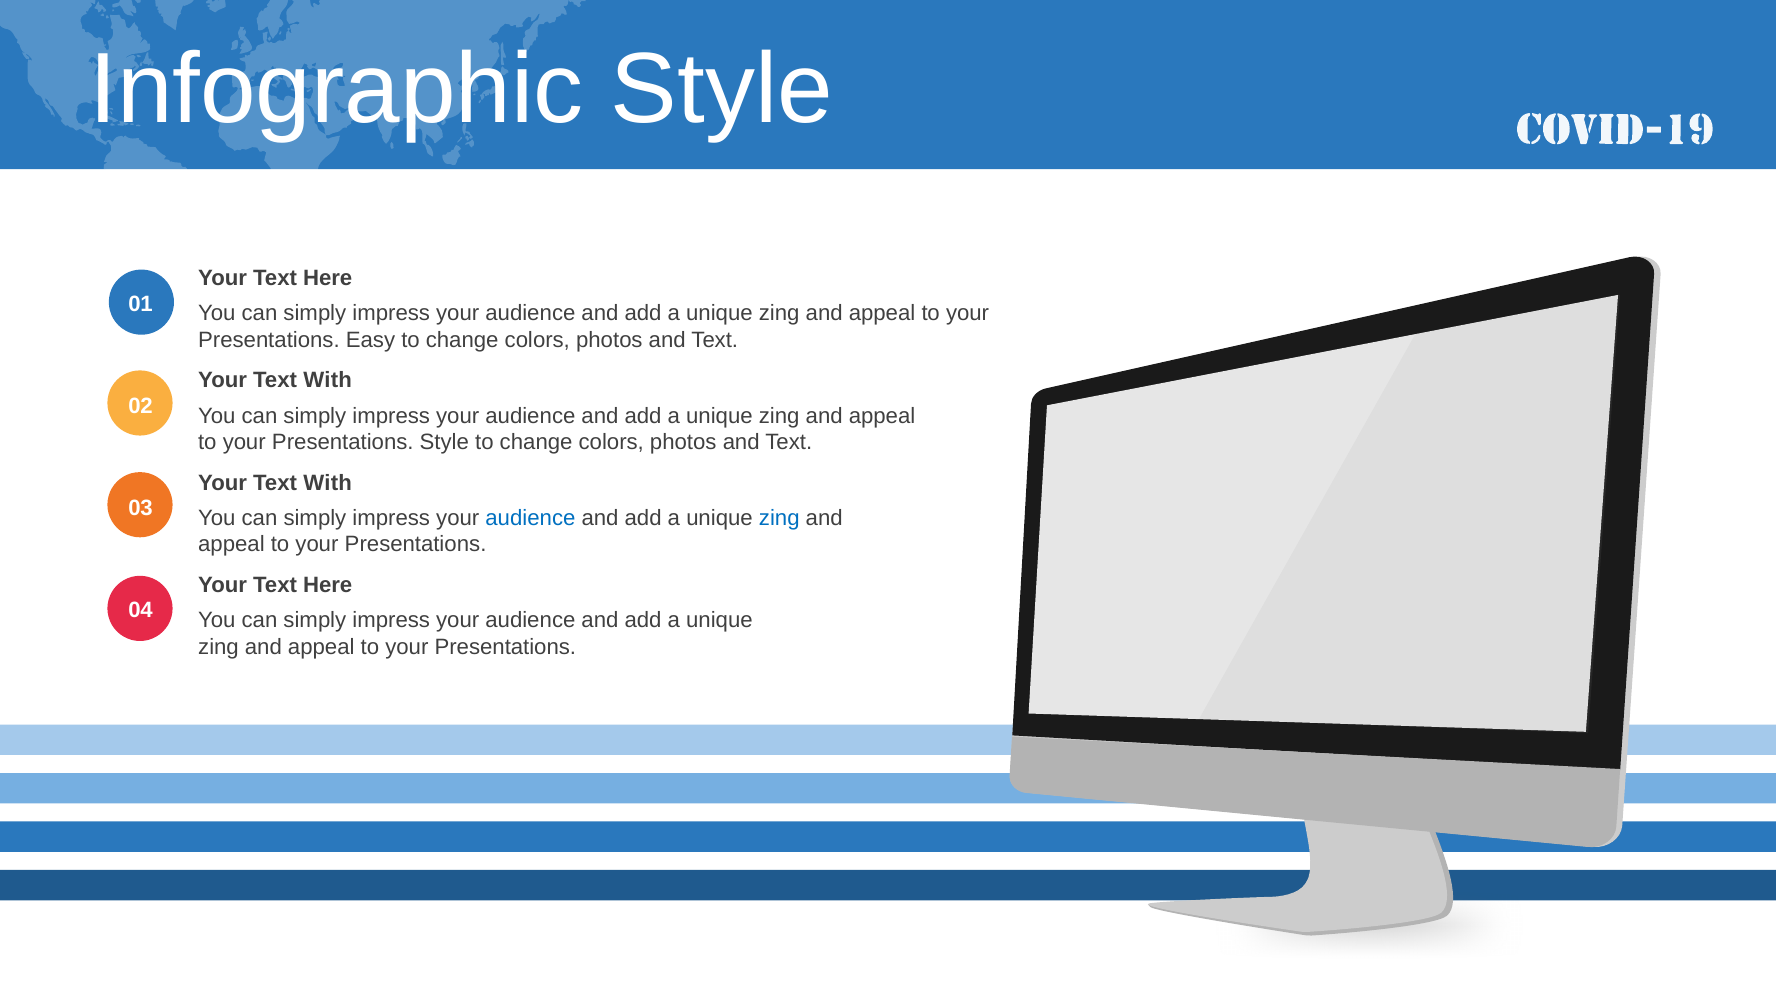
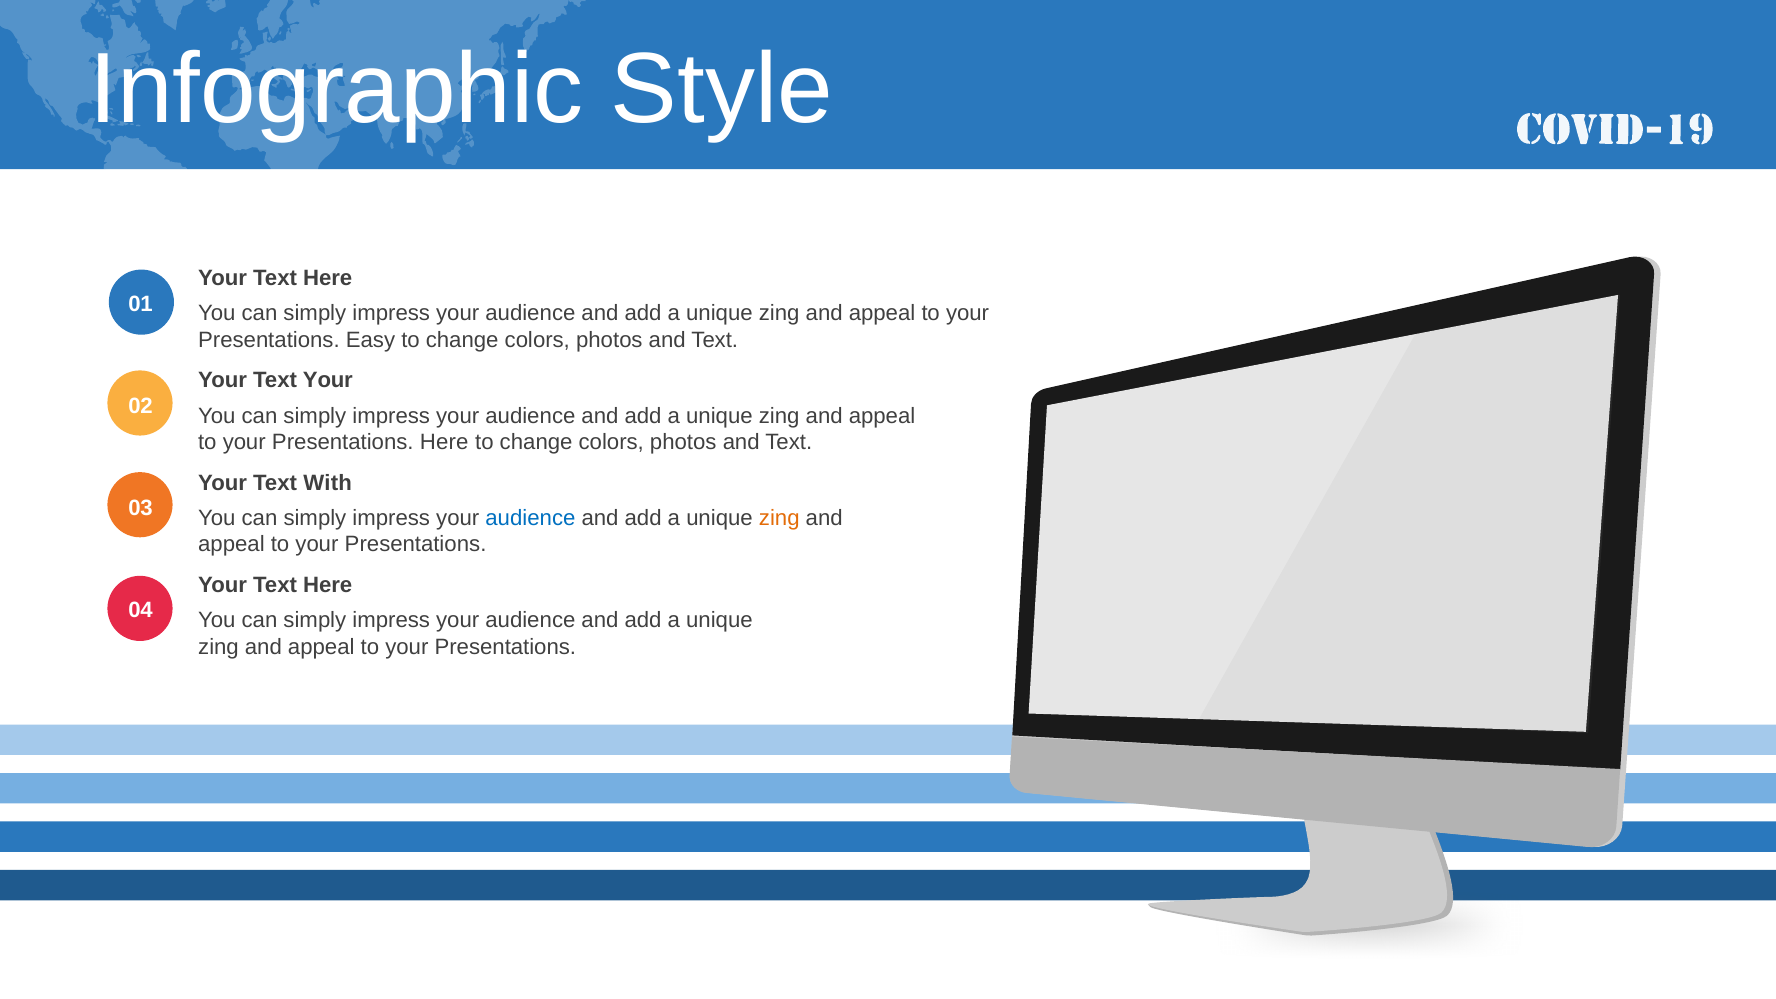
With: With -> Your (328, 381)
Presentations Style: Style -> Here (444, 442)
zing colour: blue -> orange (779, 518)
